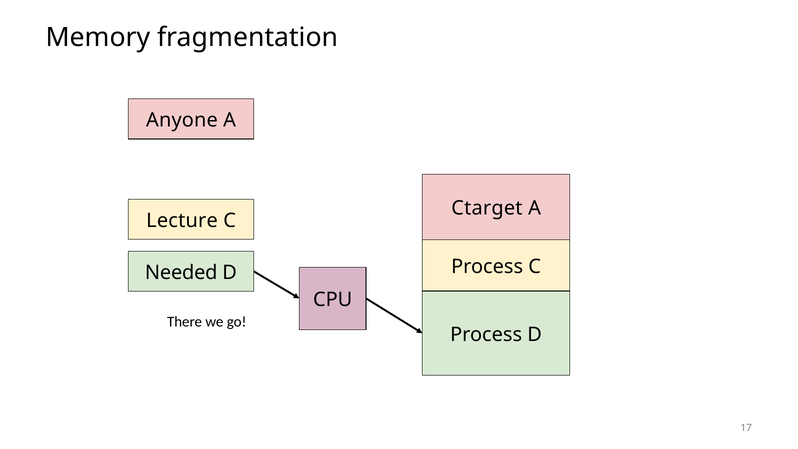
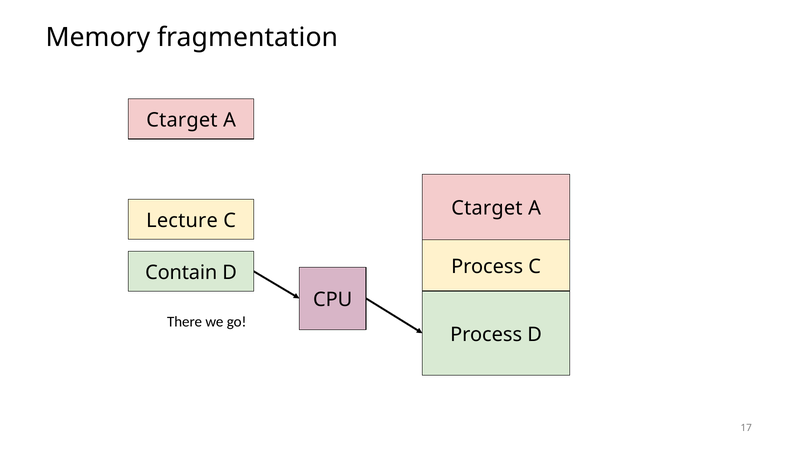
Anyone: Anyone -> Ctarget (182, 120)
Needed: Needed -> Contain (181, 273)
